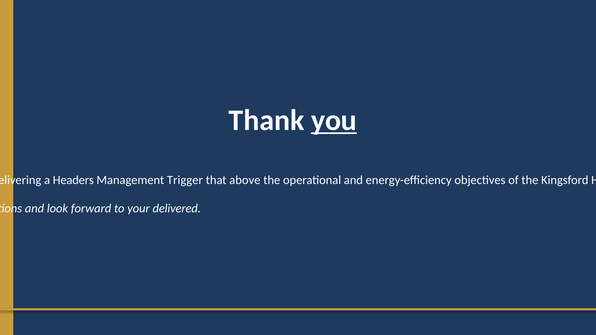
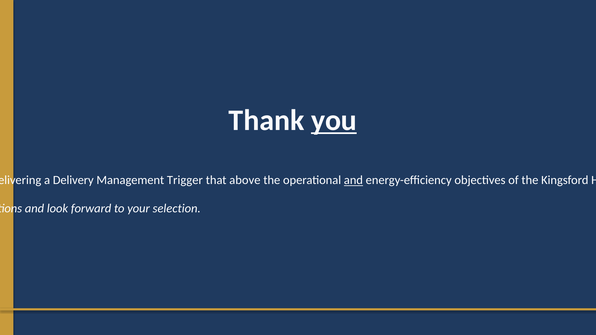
Headers: Headers -> Delivery (73, 180)
and underline: none -> present (353, 180)
delivered: delivered -> selection (177, 209)
